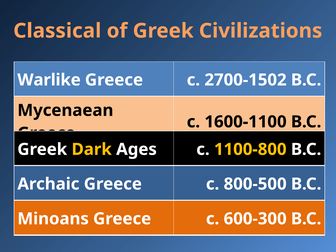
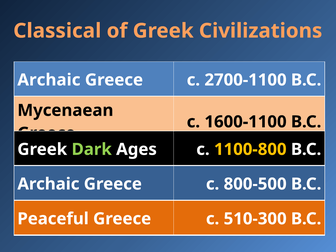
Warlike: Warlike -> Archaic (49, 80)
2700-1502: 2700-1502 -> 2700-1100 (246, 80)
Dark colour: yellow -> light green (92, 149)
Minoans: Minoans -> Peaceful (53, 219)
600-300: 600-300 -> 510-300 (255, 219)
